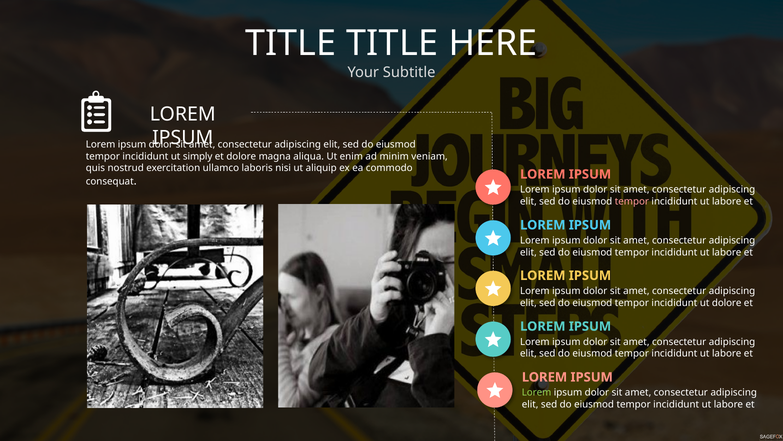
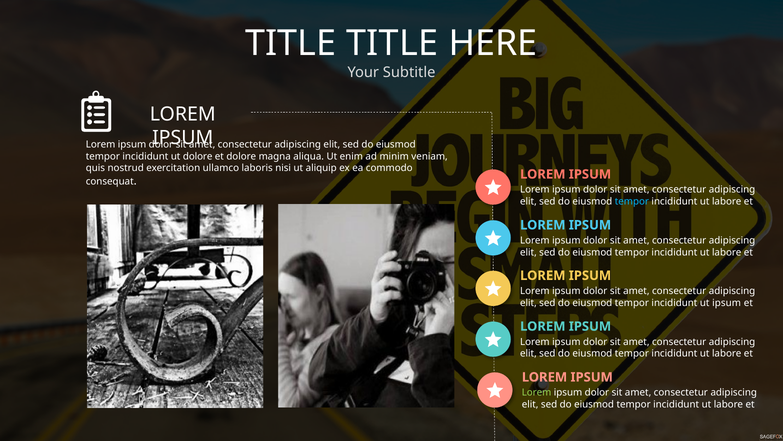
ut simply: simply -> dolore (198, 156)
tempor colour: pink -> light blue (632, 201)
ut dolore: dolore -> ipsum (727, 302)
